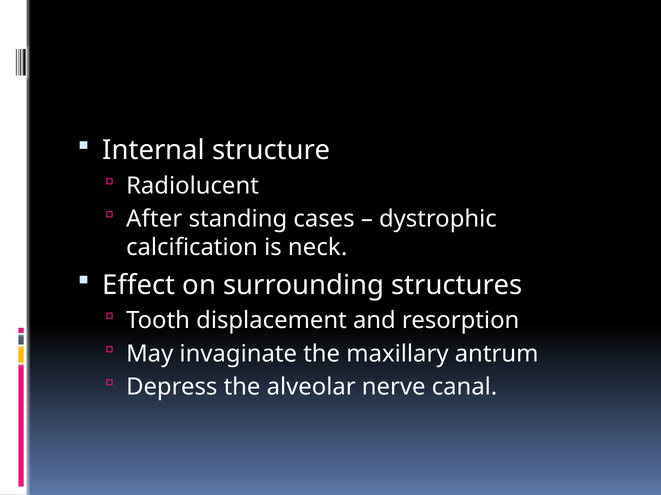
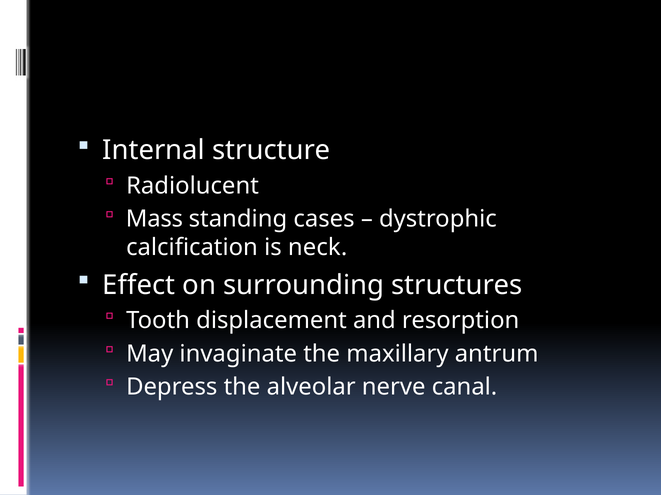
After: After -> Mass (154, 219)
